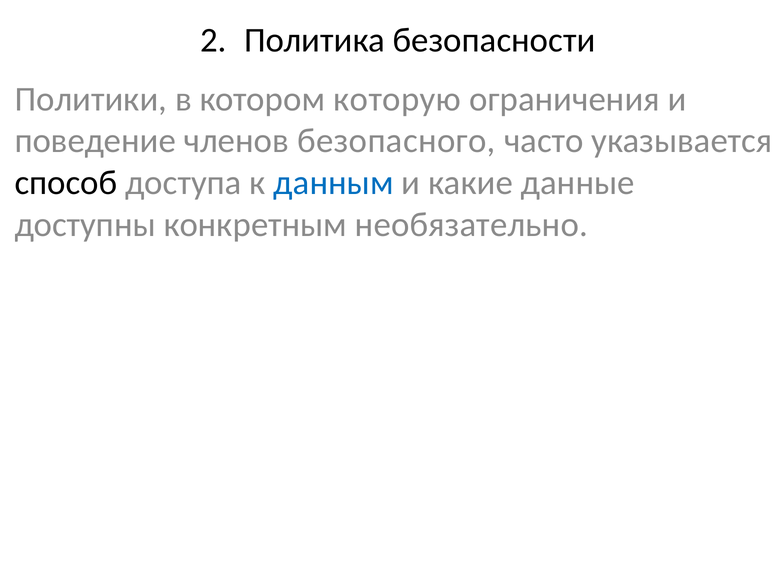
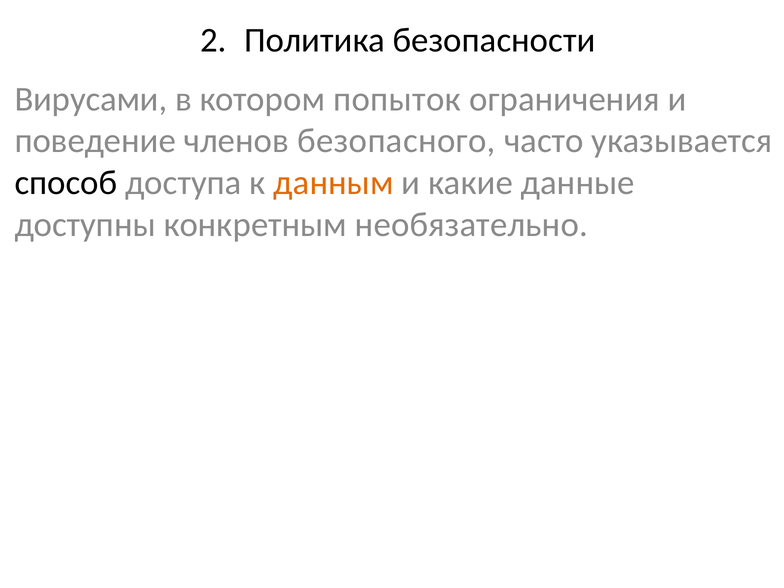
Политики: Политики -> Вирусами (91, 99)
которую: которую -> попыток (397, 99)
данным colour: blue -> orange (334, 183)
